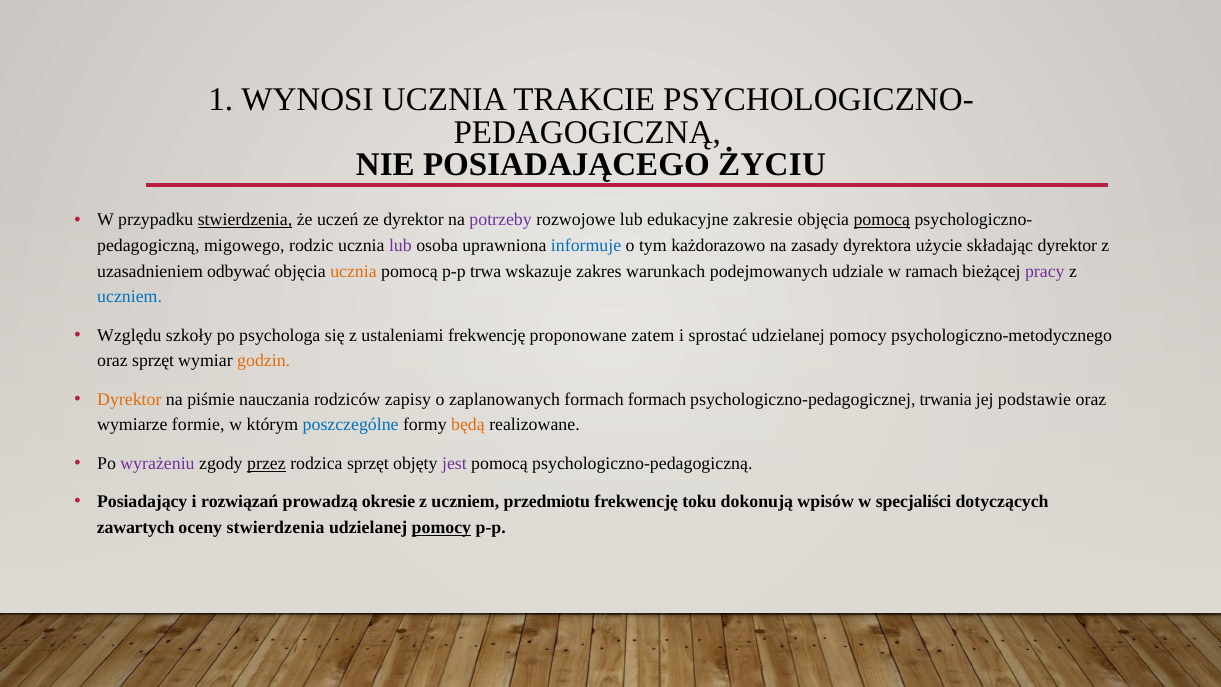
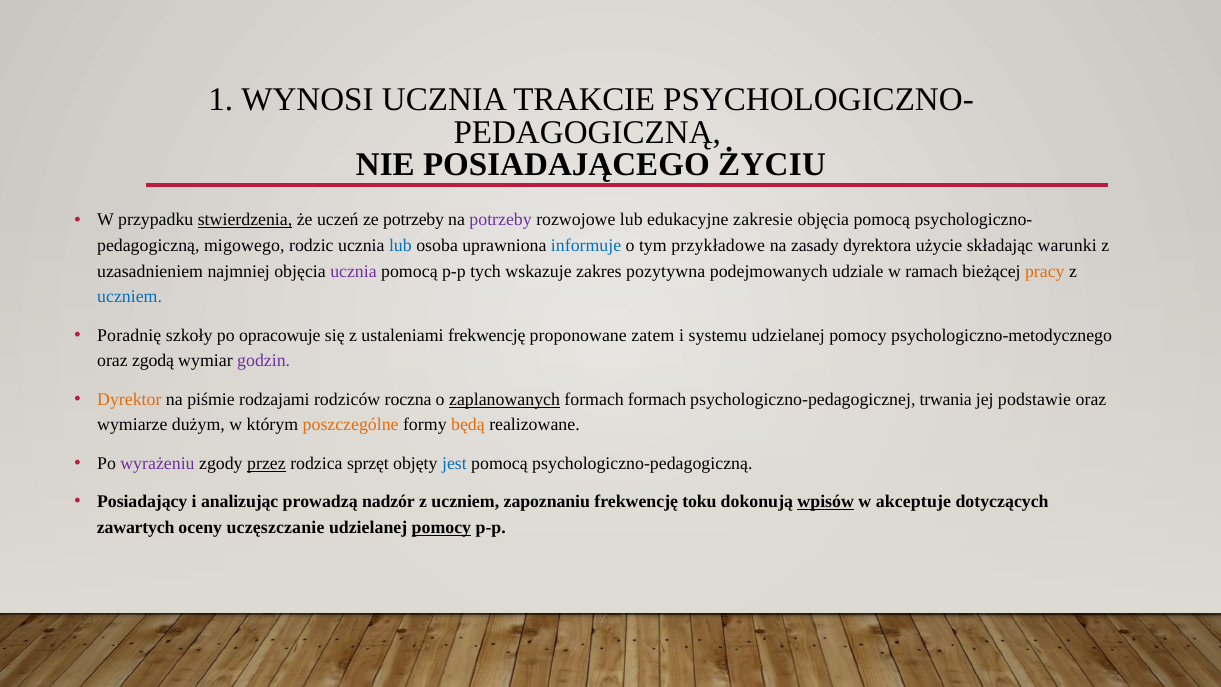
ze dyrektor: dyrektor -> potrzeby (414, 220)
pomocą underline: present -> none (882, 220)
lub colour: purple -> blue (400, 246)
każdorazowo: każdorazowo -> przykładowe (718, 246)
składając dyrektor: dyrektor -> warunki (1067, 246)
odbywać: odbywać -> najmniej (239, 271)
ucznia colour: orange -> purple (353, 271)
trwa: trwa -> tych (486, 271)
warunkach: warunkach -> pozytywna (666, 271)
pracy colour: purple -> orange (1045, 271)
Względu: Względu -> Poradnię (129, 335)
psychologa: psychologa -> opracowuje (280, 335)
sprostać: sprostać -> systemu (718, 335)
oraz sprzęt: sprzęt -> zgodą (153, 361)
godzin colour: orange -> purple (264, 361)
nauczania: nauczania -> rodzajami (274, 399)
zapisy: zapisy -> roczna (408, 399)
zaplanowanych underline: none -> present (505, 399)
formie: formie -> dużym (198, 425)
poszczególne colour: blue -> orange (351, 425)
jest colour: purple -> blue (454, 463)
rozwiązań: rozwiązań -> analizując (240, 502)
okresie: okresie -> nadzór (388, 502)
przedmiotu: przedmiotu -> zapoznaniu (547, 502)
wpisów underline: none -> present (826, 502)
specjaliści: specjaliści -> akceptuje (913, 502)
oceny stwierdzenia: stwierdzenia -> uczęszczanie (276, 527)
